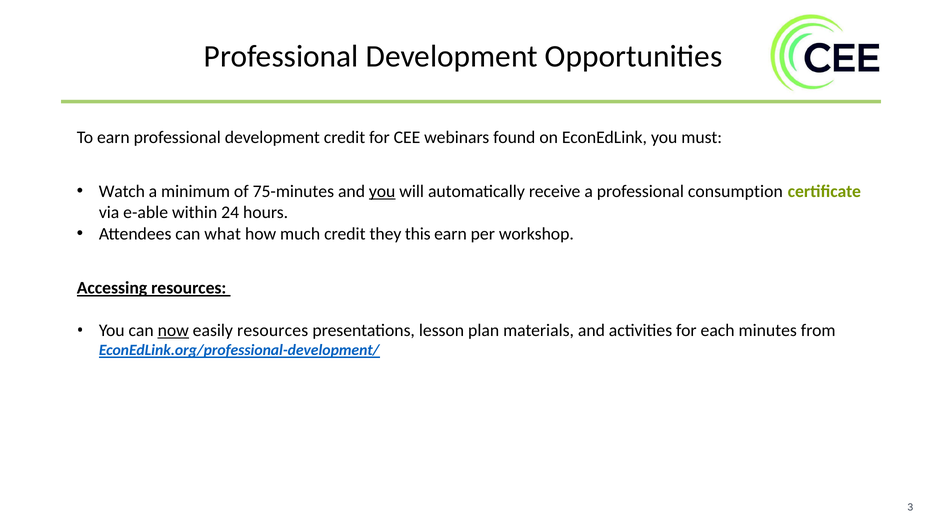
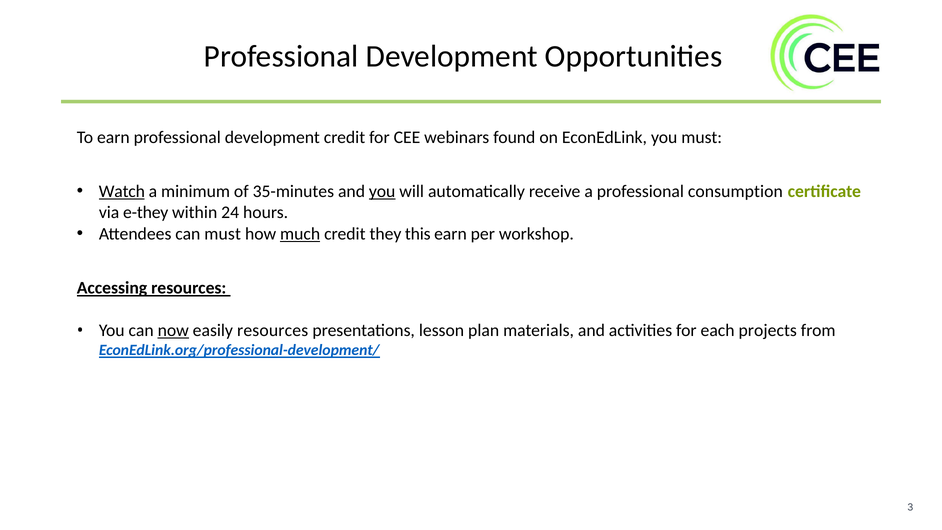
Watch underline: none -> present (122, 191)
75-minutes: 75-minutes -> 35-minutes (293, 191)
e-able: e-able -> e-they (146, 213)
can what: what -> must (223, 234)
much underline: none -> present (300, 234)
minutes: minutes -> projects (768, 330)
